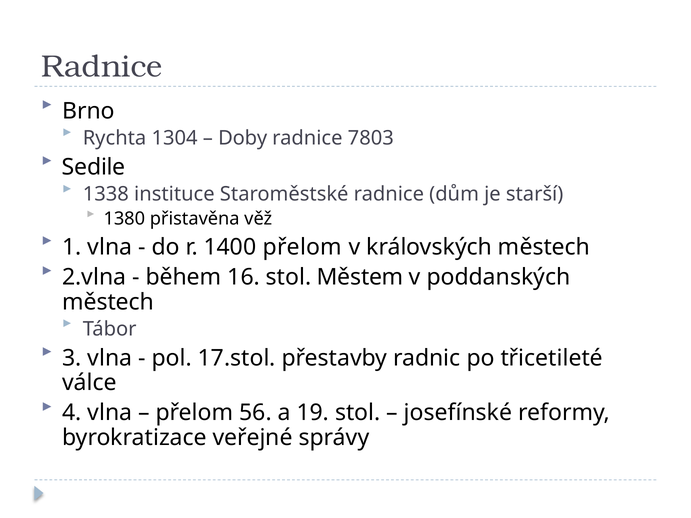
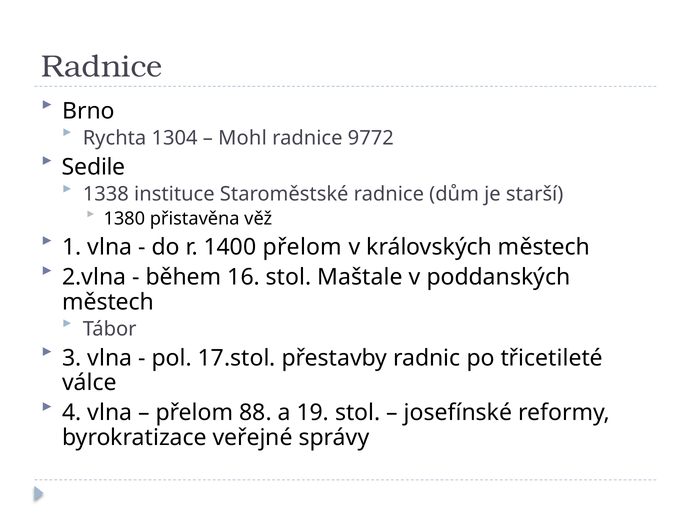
Doby: Doby -> Mohl (242, 138)
7803: 7803 -> 9772 (371, 138)
Městem: Městem -> Maštale (360, 277)
56: 56 -> 88 (256, 413)
